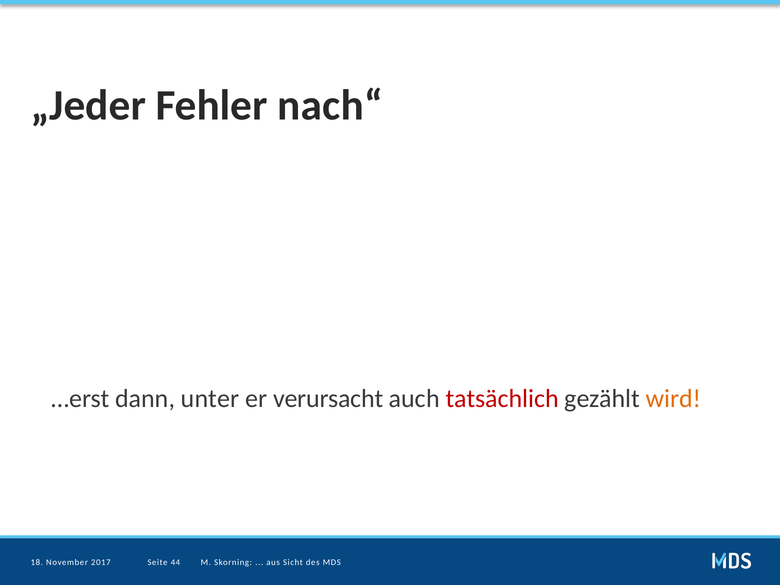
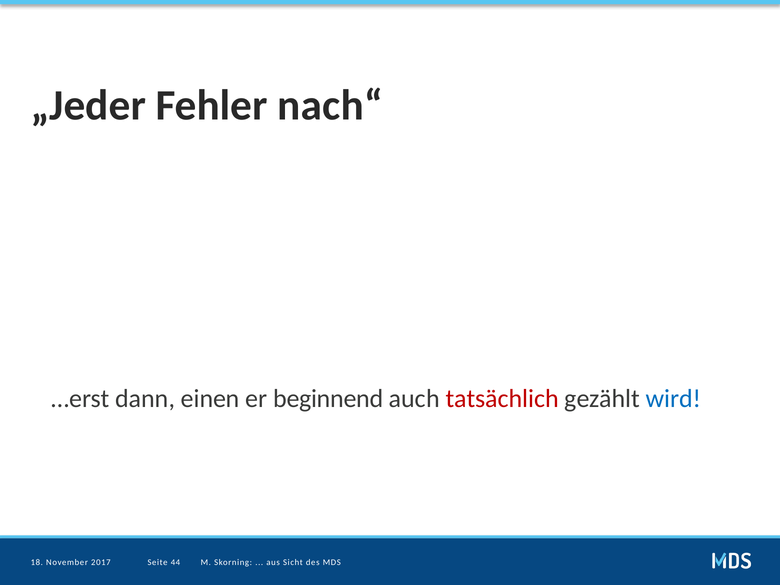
unter: unter -> einen (210, 399)
verursacht: verursacht -> beginnend (328, 399)
wird colour: orange -> blue (673, 399)
